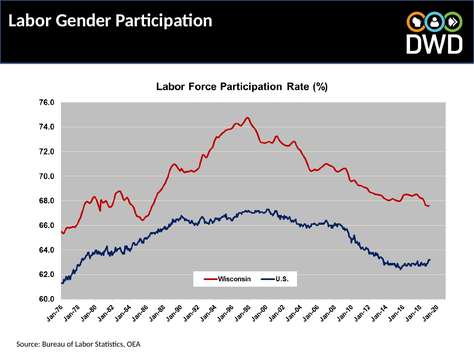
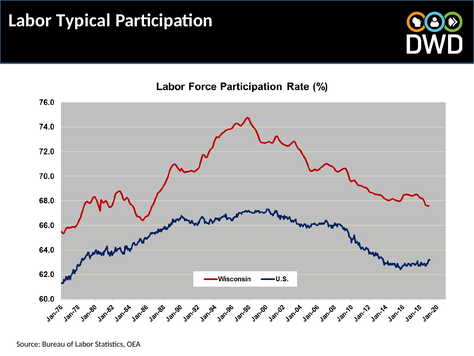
Gender: Gender -> Typical (83, 20)
